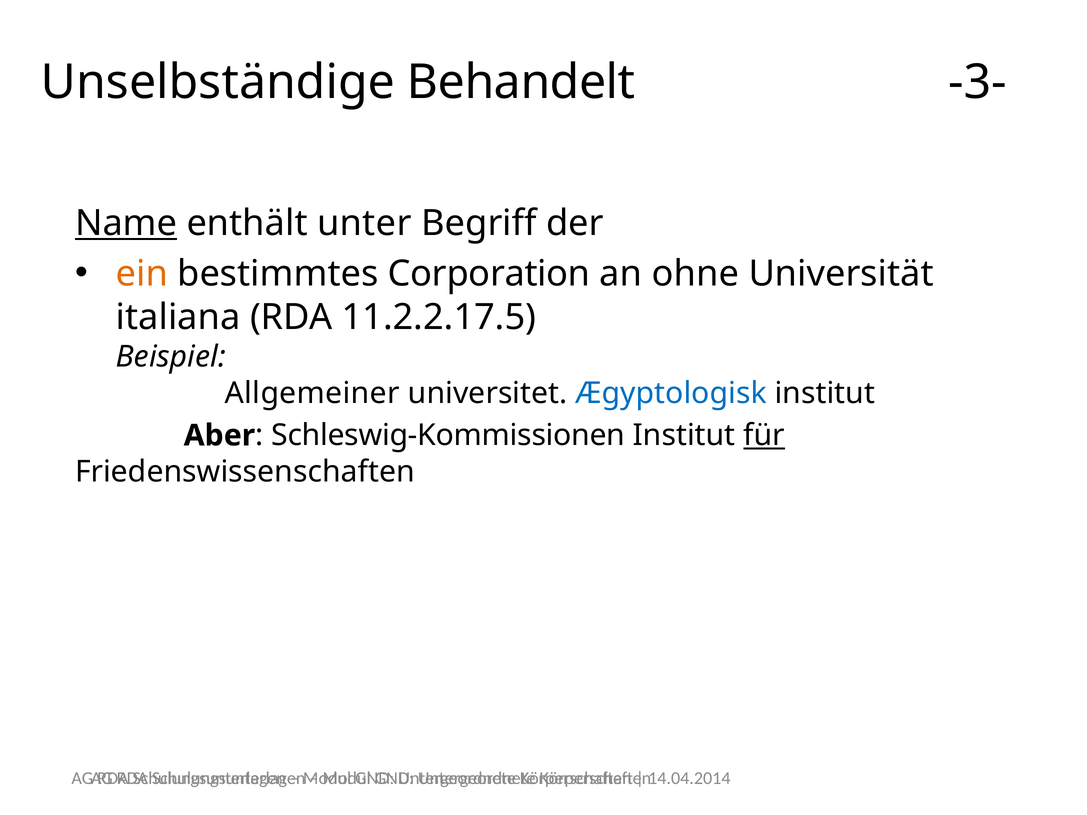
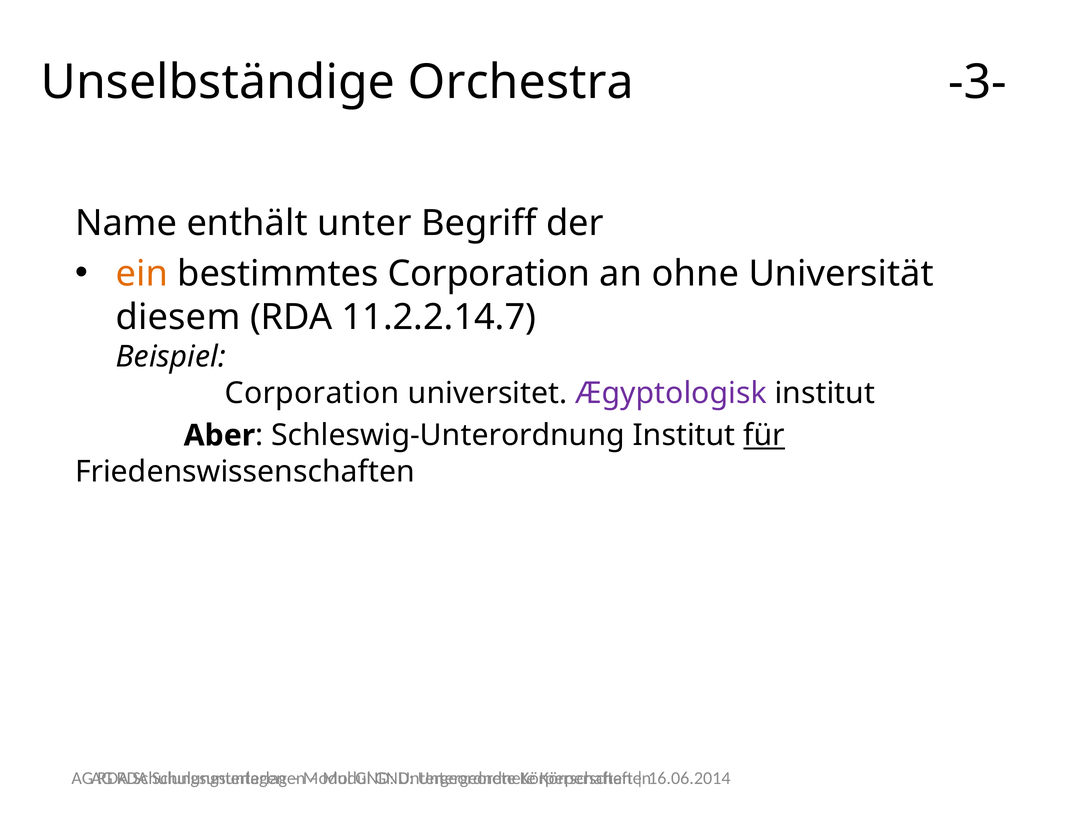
Behandelt: Behandelt -> Orchestra (521, 82)
Name underline: present -> none (126, 223)
italiana: italiana -> diesem (178, 318)
11.2.2.17.5: 11.2.2.17.5 -> 11.2.2.14.7 (439, 318)
Allgemeiner: Allgemeiner -> Corporation (312, 393)
Ægyptologisk colour: blue -> purple (671, 393)
Schleswig-Kommissionen: Schleswig-Kommissionen -> Schleswig-Unterordnung (448, 436)
14.04.2014: 14.04.2014 -> 16.06.2014 (689, 779)
